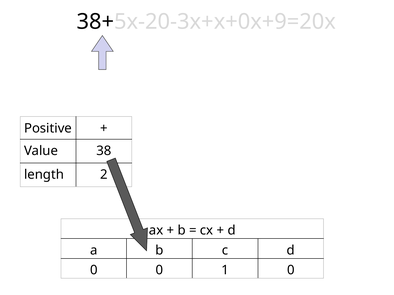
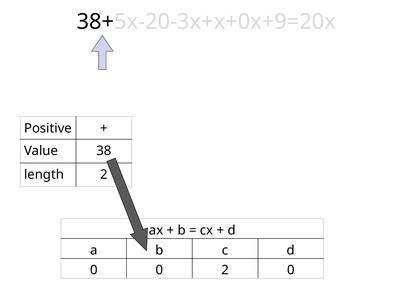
0 1: 1 -> 2 (225, 271)
